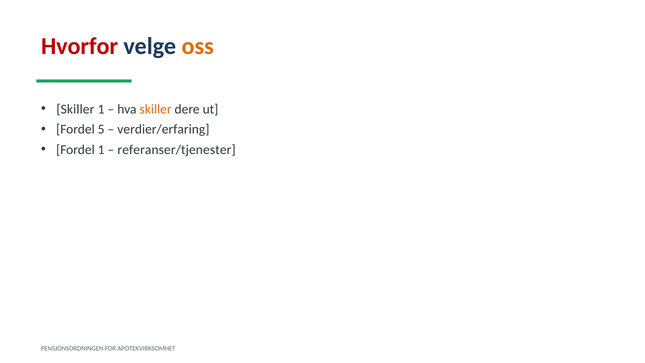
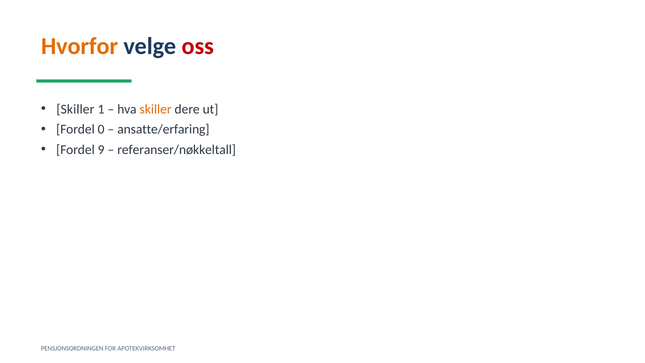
Hvorfor colour: red -> orange (80, 46)
oss colour: orange -> red (198, 46)
5: 5 -> 0 (101, 129)
verdier/erfaring: verdier/erfaring -> ansatte/erfaring (163, 129)
Fordel 1: 1 -> 9 (101, 150)
referanser/tjenester: referanser/tjenester -> referanser/nøkkeltall (177, 150)
